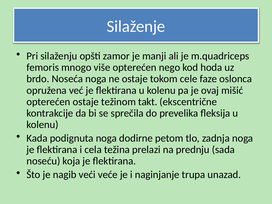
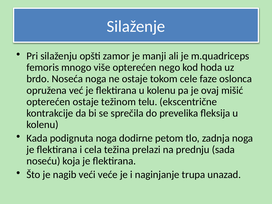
takt: takt -> telu (148, 102)
